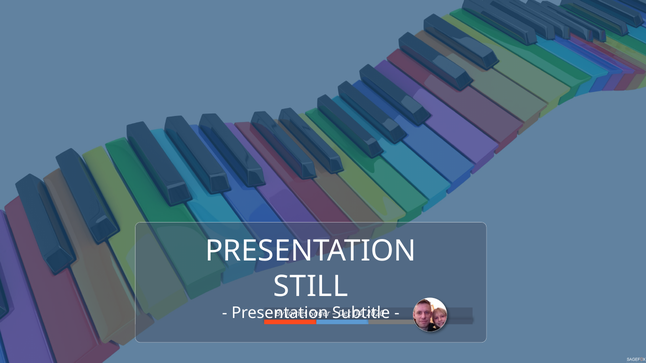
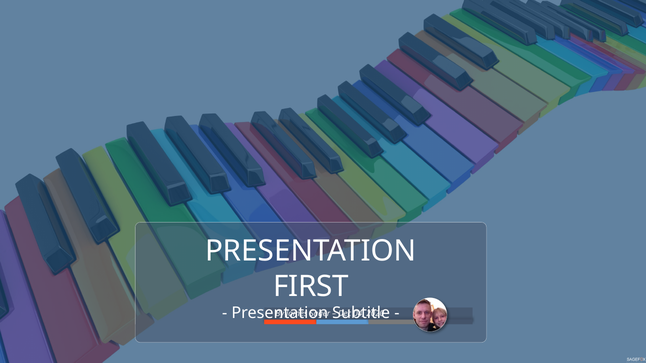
STILL: STILL -> FIRST (311, 287)
